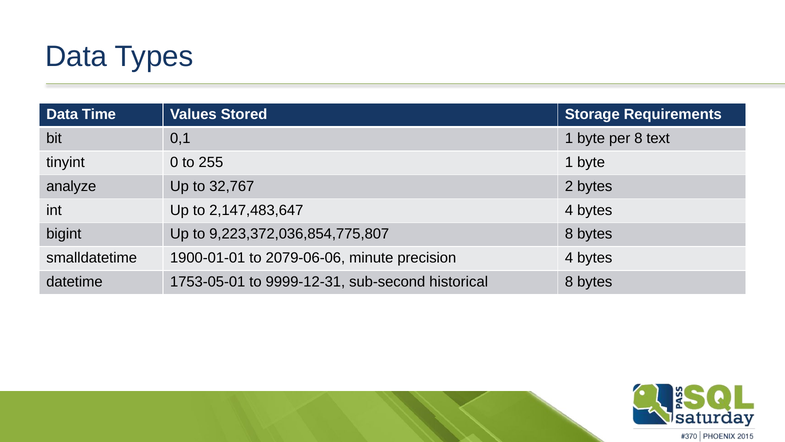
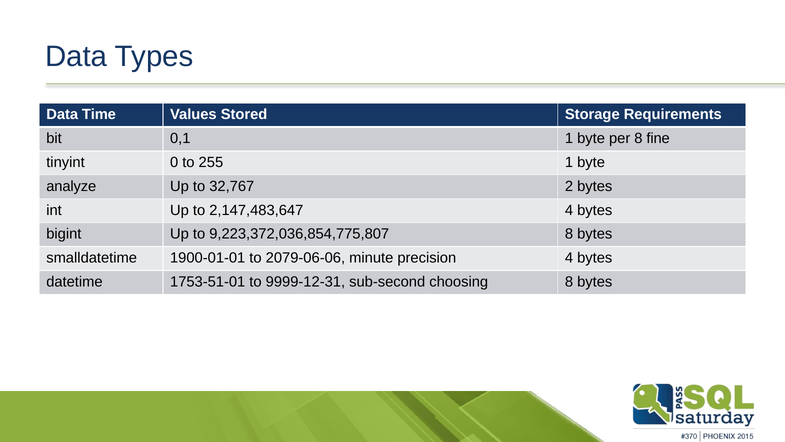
text: text -> fine (658, 138)
1753-05-01: 1753-05-01 -> 1753-51-01 (208, 282)
historical: historical -> choosing (459, 282)
